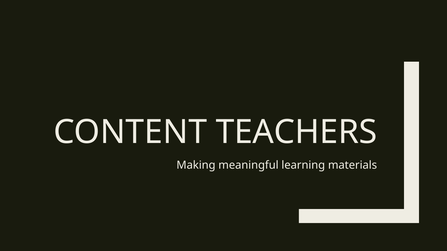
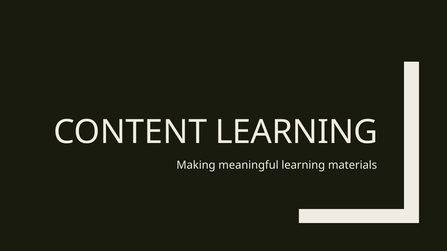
CONTENT TEACHERS: TEACHERS -> LEARNING (297, 132)
